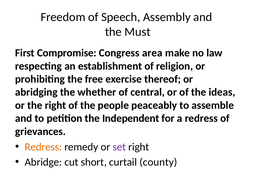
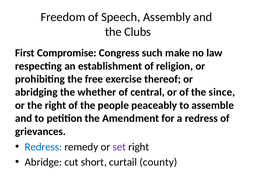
Must: Must -> Clubs (138, 32)
area: area -> such (152, 53)
ideas: ideas -> since (222, 92)
Independent: Independent -> Amendment (131, 118)
Redress colour: orange -> blue (43, 147)
